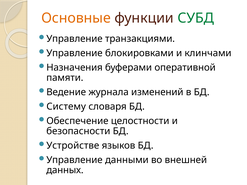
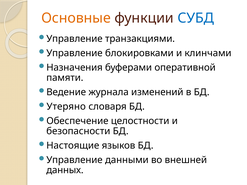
СУБД colour: green -> blue (196, 18)
Систему: Систему -> Утеряно (66, 107)
Устройстве: Устройстве -> Настоящие (73, 146)
